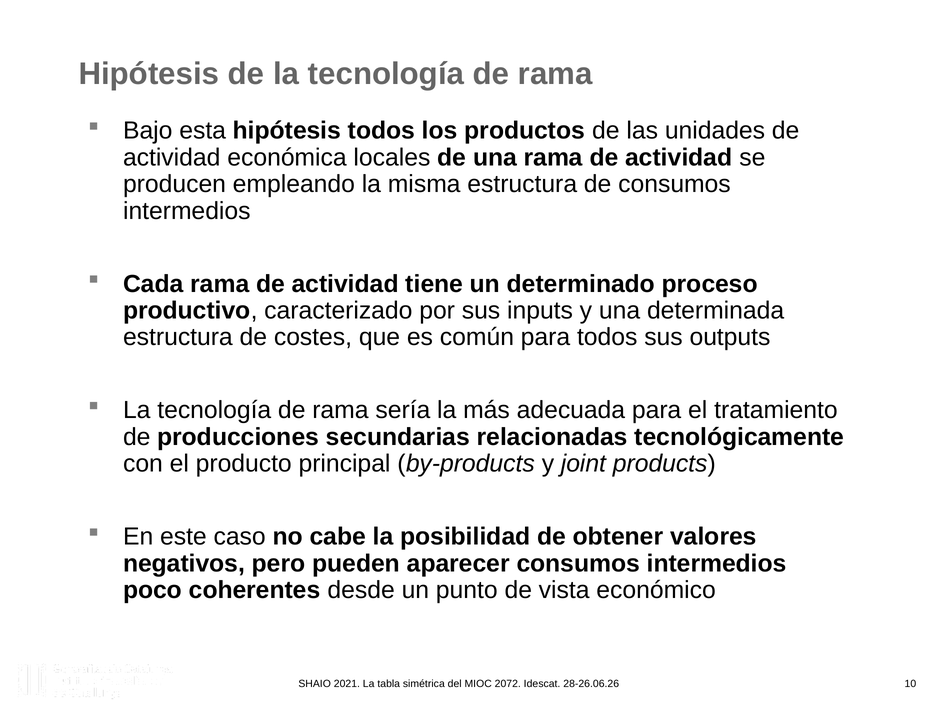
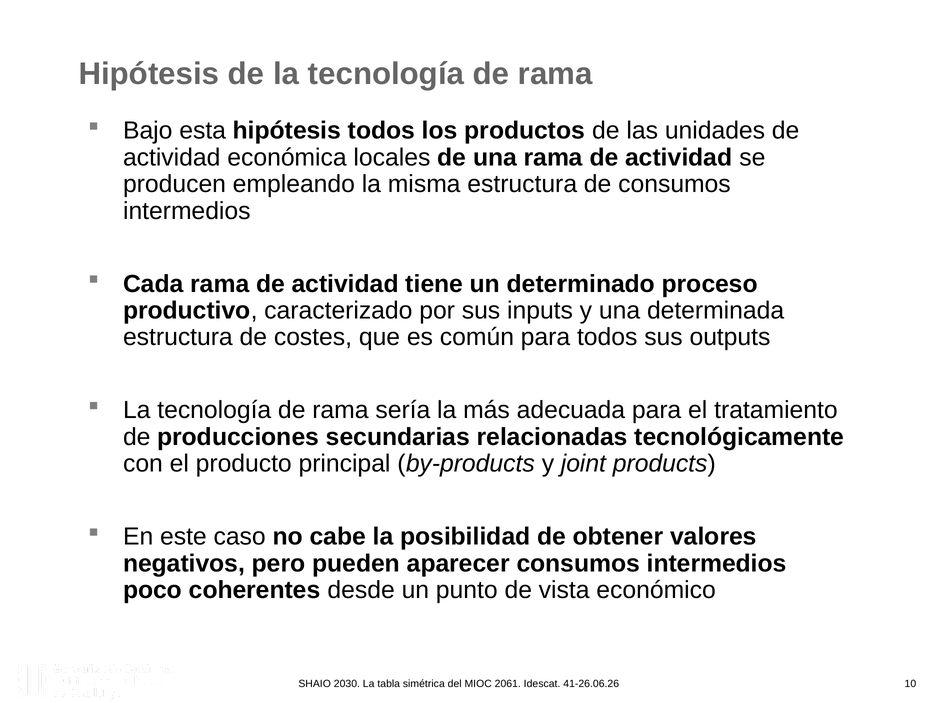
SHAIO 2021: 2021 -> 2030 (347, 684)
2072: 2072 -> 2061 (508, 684)
28-26.06.26: 28-26.06.26 -> 41-26.06.26 (591, 684)
